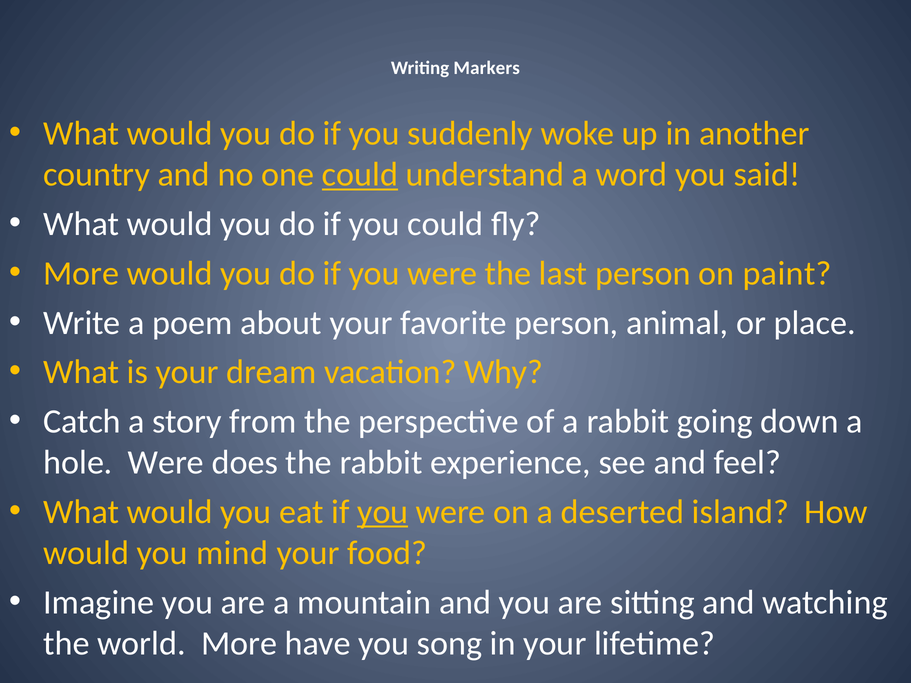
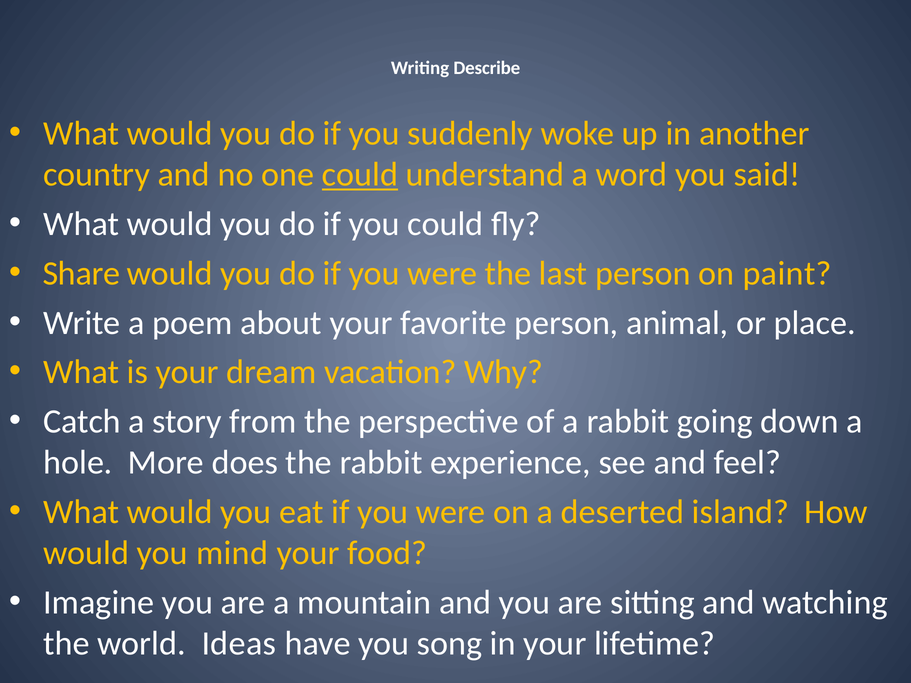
Markers: Markers -> Describe (487, 68)
More: More -> Share (81, 274)
hole Were: Were -> More (166, 463)
you underline: present -> none (383, 512)
world More: More -> Ideas (239, 644)
